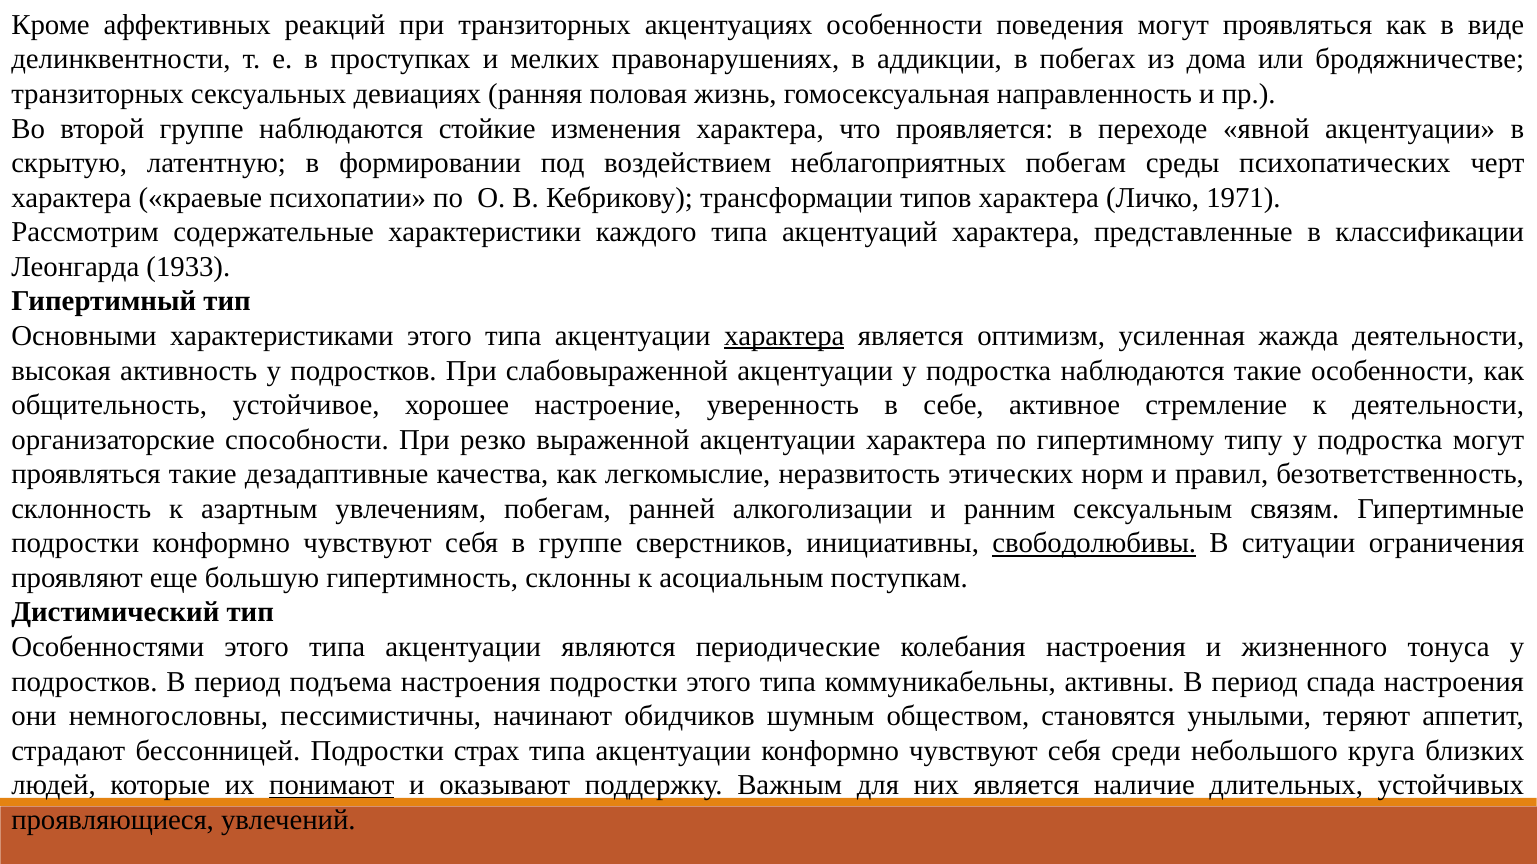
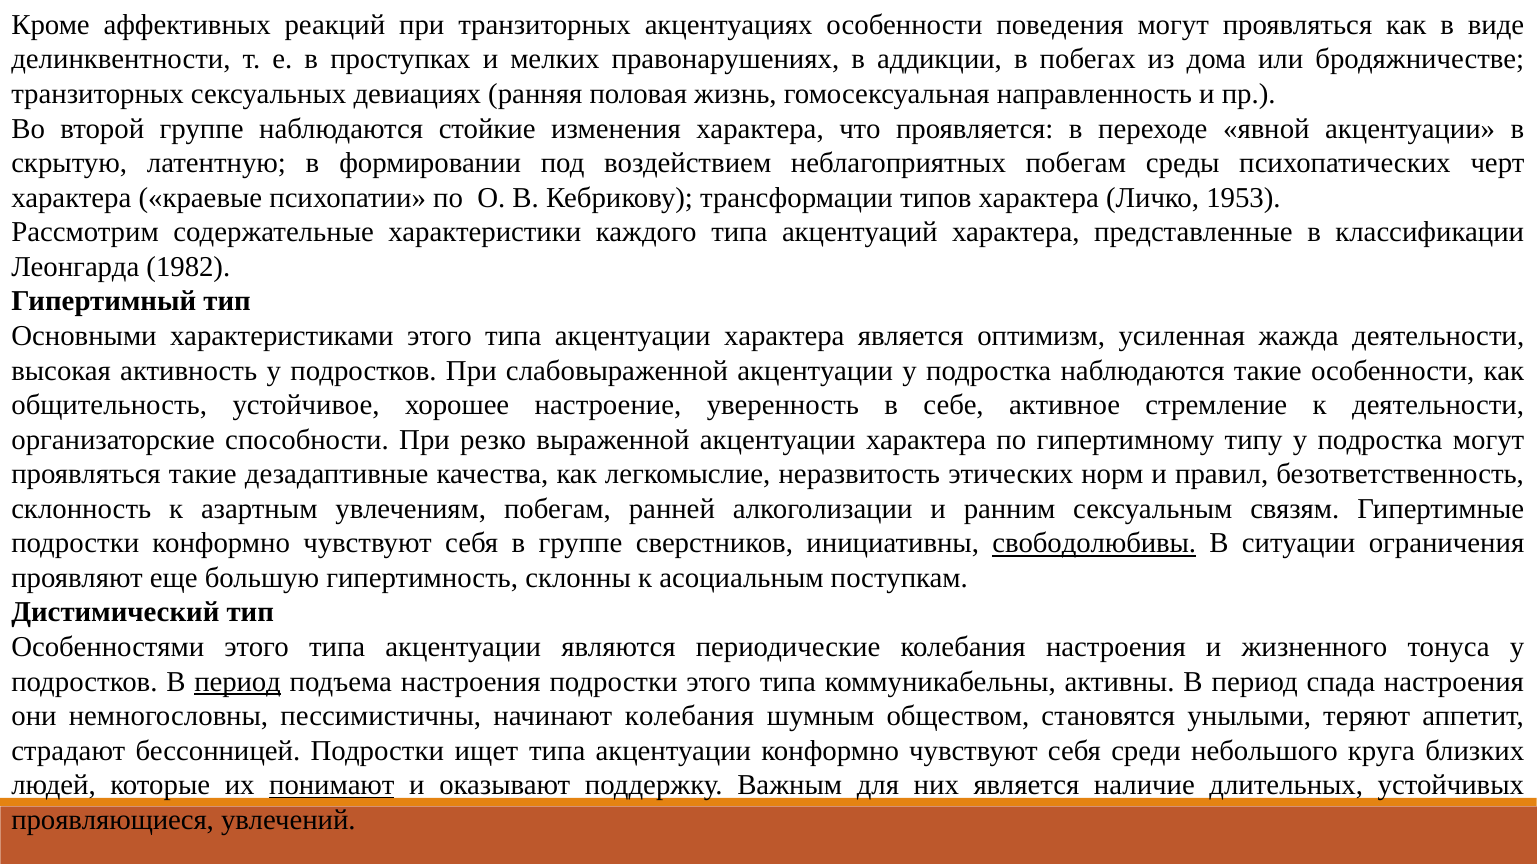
1971: 1971 -> 1953 (1243, 198)
1933: 1933 -> 1982 (188, 267)
характера underline: present -> none (784, 336)
период underline: none -> present (238, 682)
начинают обидчиков: обидчиков -> колебания (689, 717)
страх: страх -> ищет (486, 751)
